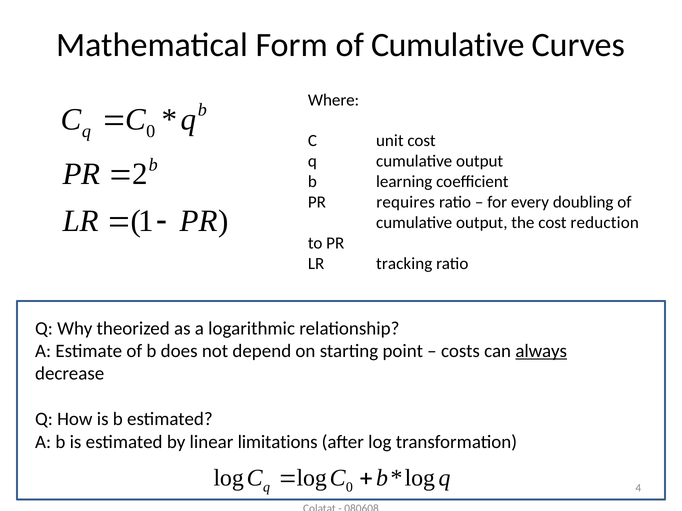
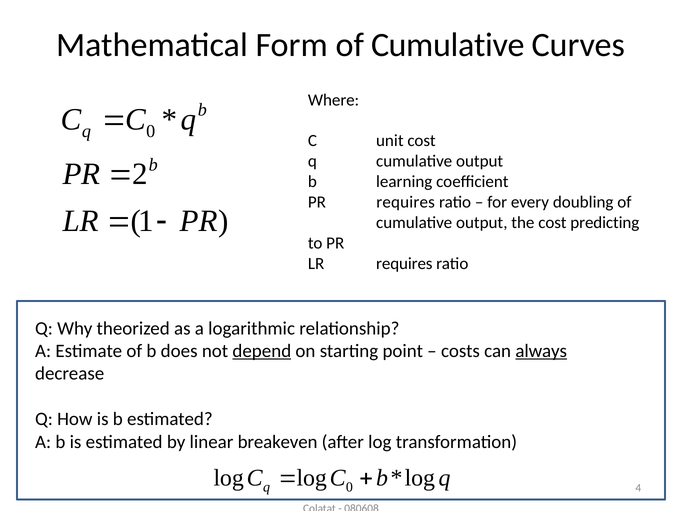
reduction: reduction -> predicting (605, 223)
LR tracking: tracking -> requires (404, 264)
depend underline: none -> present (262, 351)
limitations: limitations -> breakeven (278, 442)
